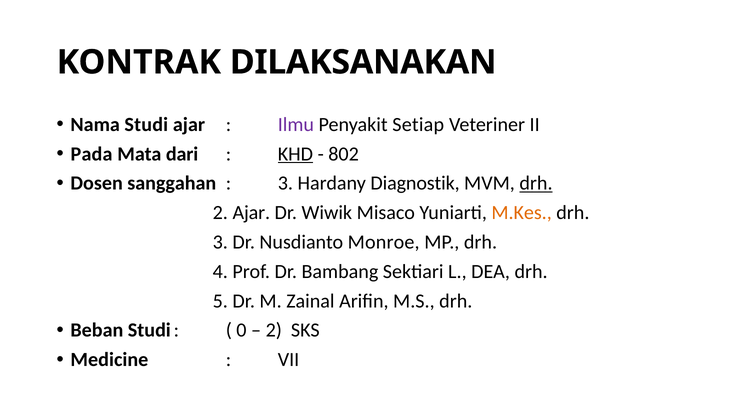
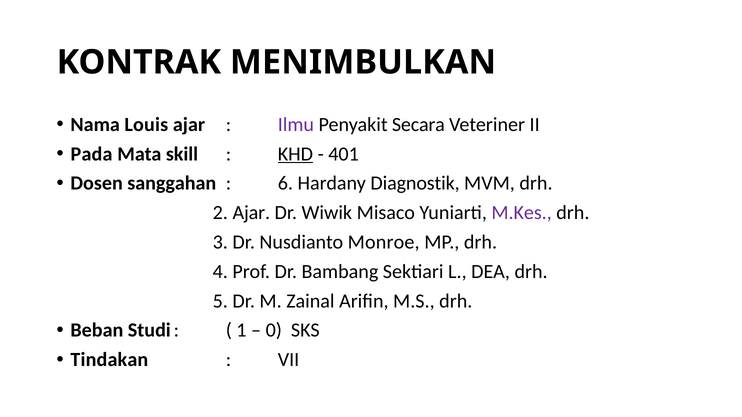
DILAKSANAKAN: DILAKSANAKAN -> MENIMBULKAN (363, 62)
Nama Studi: Studi -> Louis (146, 125)
Setiap: Setiap -> Secara (418, 125)
dari: dari -> skill (182, 154)
802: 802 -> 401 (344, 154)
3: 3 -> 6 (285, 183)
drh underline: present -> none (536, 183)
M.Kes colour: orange -> purple (522, 213)
0: 0 -> 1 (241, 331)
2: 2 -> 0 (274, 331)
Medicine: Medicine -> Tindakan (109, 360)
